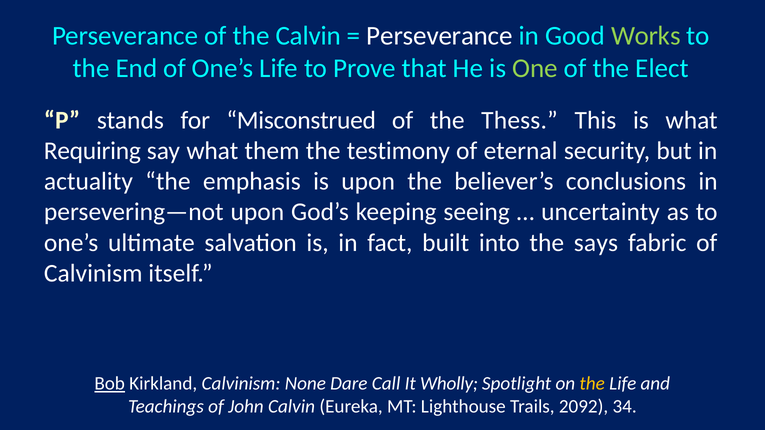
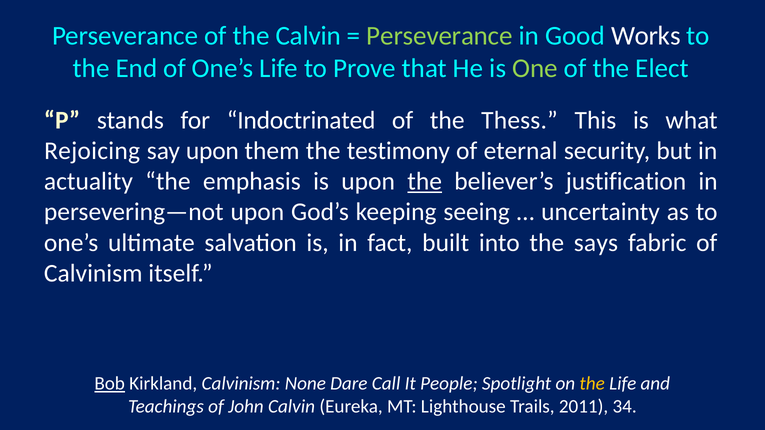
Perseverance colour: white -> light green (440, 36)
Works colour: light green -> white (646, 36)
Misconstrued: Misconstrued -> Indoctrinated (301, 120)
Requiring: Requiring -> Rejoicing (92, 151)
say what: what -> upon (212, 151)
the underline: none -> present (425, 182)
conclusions: conclusions -> justification (626, 182)
Wholly: Wholly -> People (449, 384)
2092: 2092 -> 2011 (584, 407)
